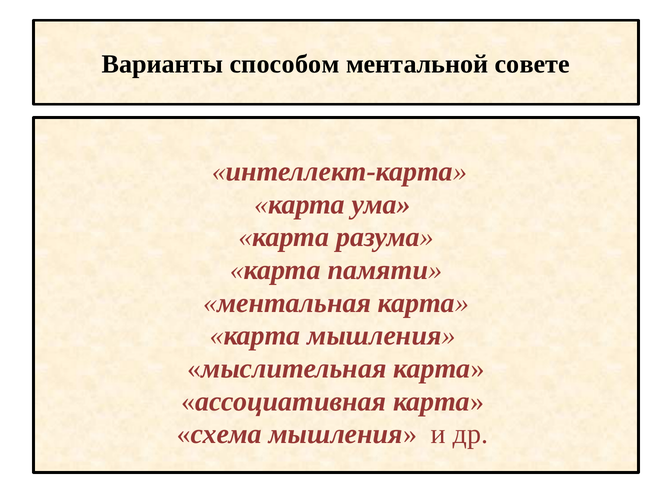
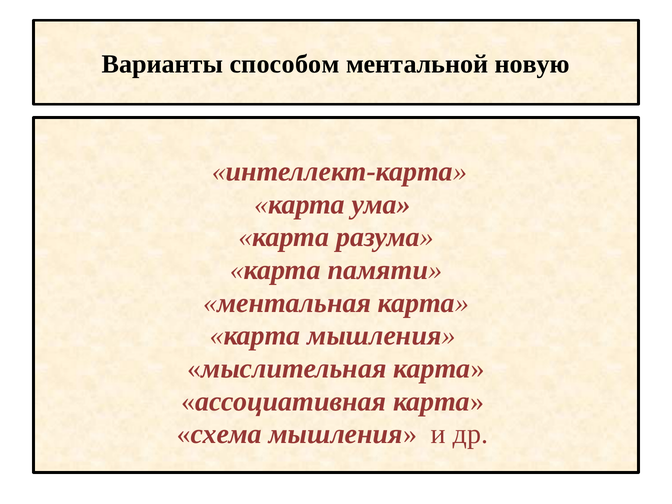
совете: совете -> новую (532, 64)
